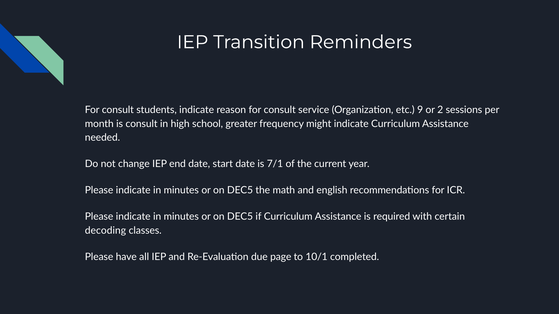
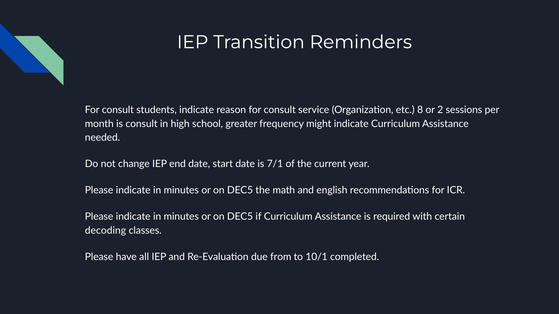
9: 9 -> 8 (420, 110)
page: page -> from (281, 257)
